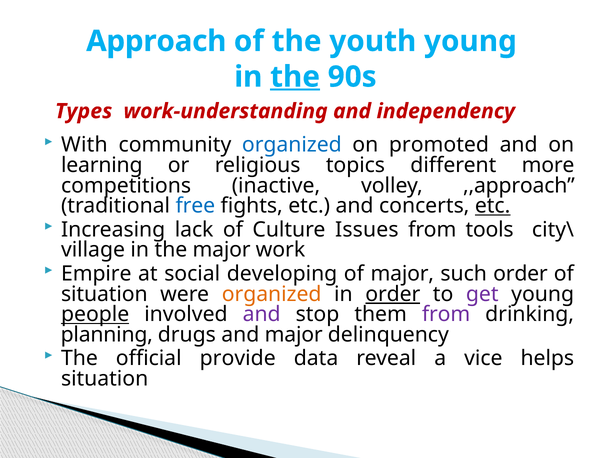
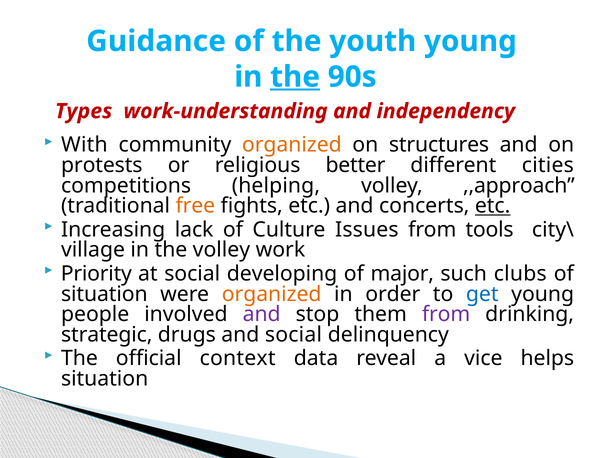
Approach: Approach -> Guidance (156, 41)
organized colour: blue -> orange (292, 145)
promoted: promoted -> structures (439, 145)
learning: learning -> protests (102, 165)
topics: topics -> better (356, 165)
more: more -> cities (548, 165)
inactive: inactive -> helping (276, 186)
free colour: blue -> orange (195, 206)
the major: major -> volley (221, 250)
Empire: Empire -> Priority (96, 274)
such order: order -> clubs (520, 274)
order underline: present -> none (393, 294)
get colour: purple -> blue (482, 294)
people underline: present -> none (95, 315)
planning: planning -> strategic (107, 335)
and major: major -> social (293, 335)
provide: provide -> context (238, 359)
